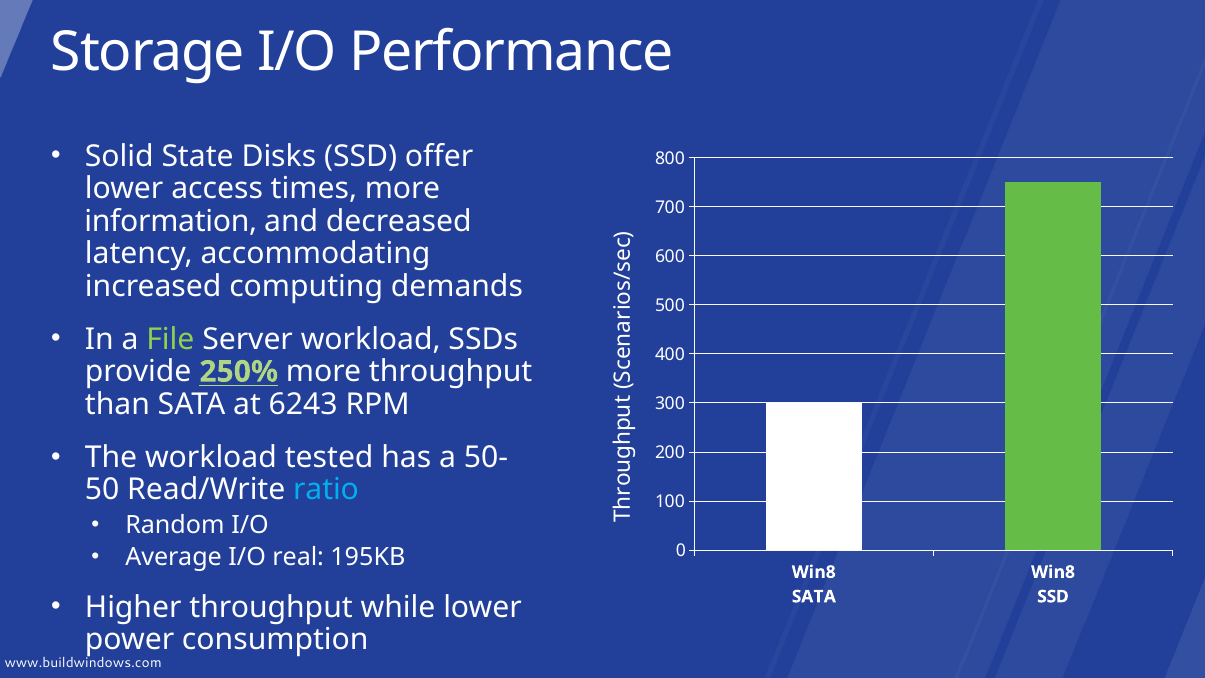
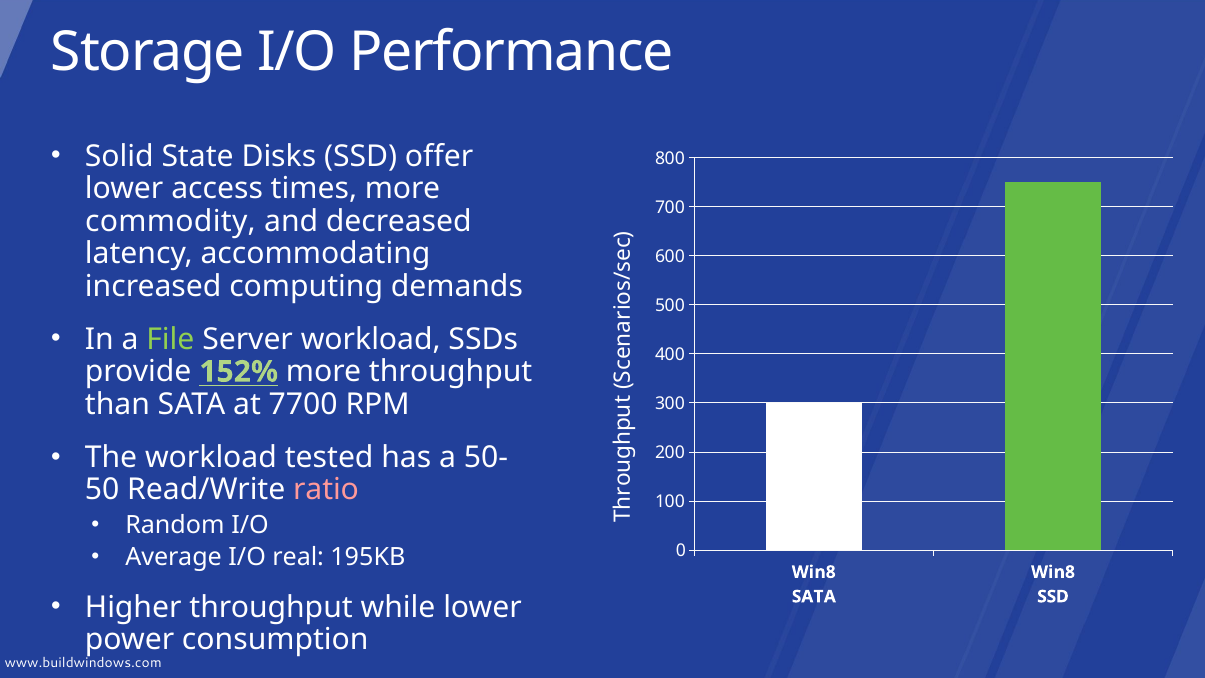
information: information -> commodity (170, 221)
250%: 250% -> 152% (239, 372)
6243: 6243 -> 7700 (303, 404)
ratio colour: light blue -> pink (326, 490)
